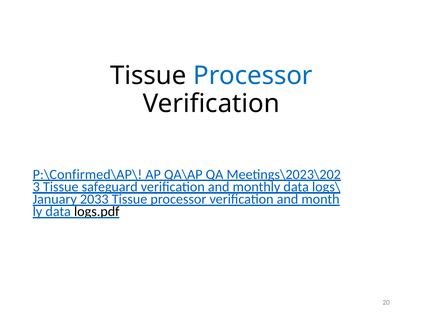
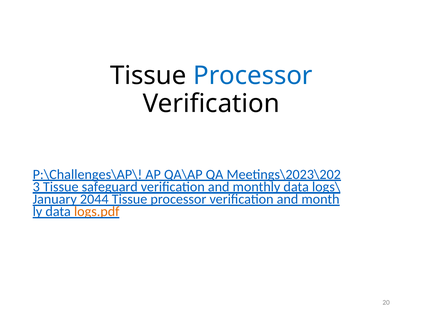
P:\Confirmed\AP\: P:\Confirmed\AP\ -> P:\Challenges\AP\ (87, 175)
2033: 2033 -> 2044 (94, 199)
logs.pdf colour: black -> orange (97, 212)
